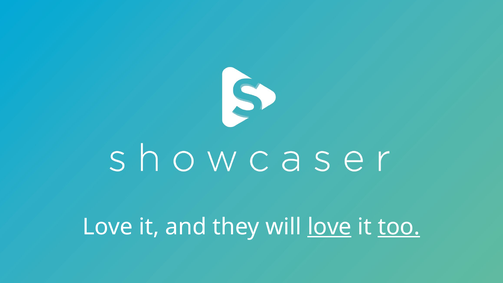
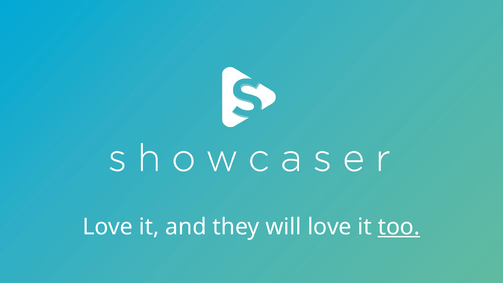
love underline: present -> none (329, 227)
